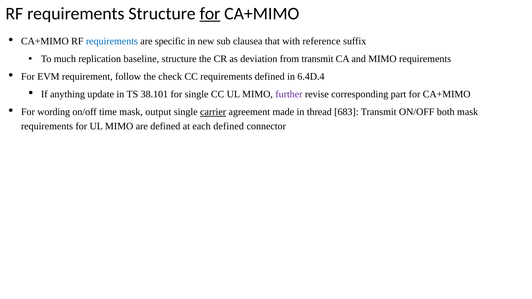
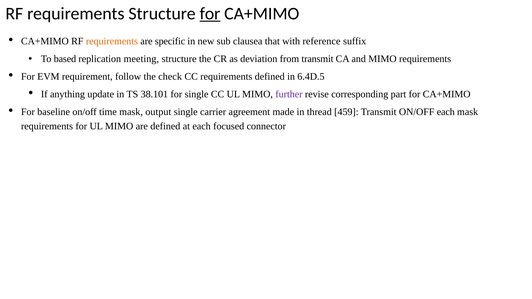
requirements colour: blue -> orange (112, 41)
much: much -> based (65, 59)
baseline: baseline -> meeting (141, 59)
6.4D.4: 6.4D.4 -> 6.4D.5 (311, 77)
wording: wording -> baseline (54, 112)
carrier underline: present -> none (213, 112)
683: 683 -> 459 (346, 112)
ON/OFF both: both -> each (446, 112)
each defined: defined -> focused (229, 126)
